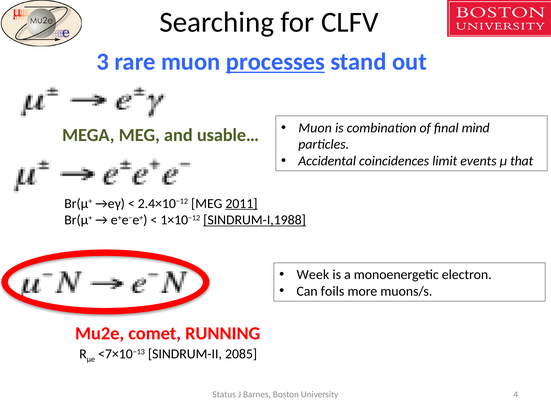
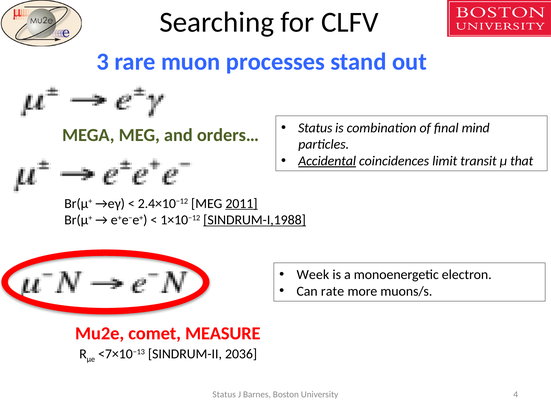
processes underline: present -> none (275, 62)
Muon: Muon -> Status (315, 128)
usable…: usable… -> orders… (228, 135)
Accidental underline: none -> present (327, 161)
events: events -> transit (478, 161)
foils: foils -> rate (333, 291)
RUNNING: RUNNING -> MEASURE (223, 334)
2085: 2085 -> 2036 (241, 354)
